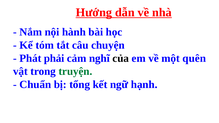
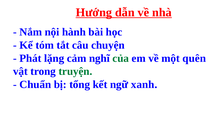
phải: phải -> lặng (54, 58)
của colour: black -> green (121, 58)
hạnh: hạnh -> xanh (144, 85)
